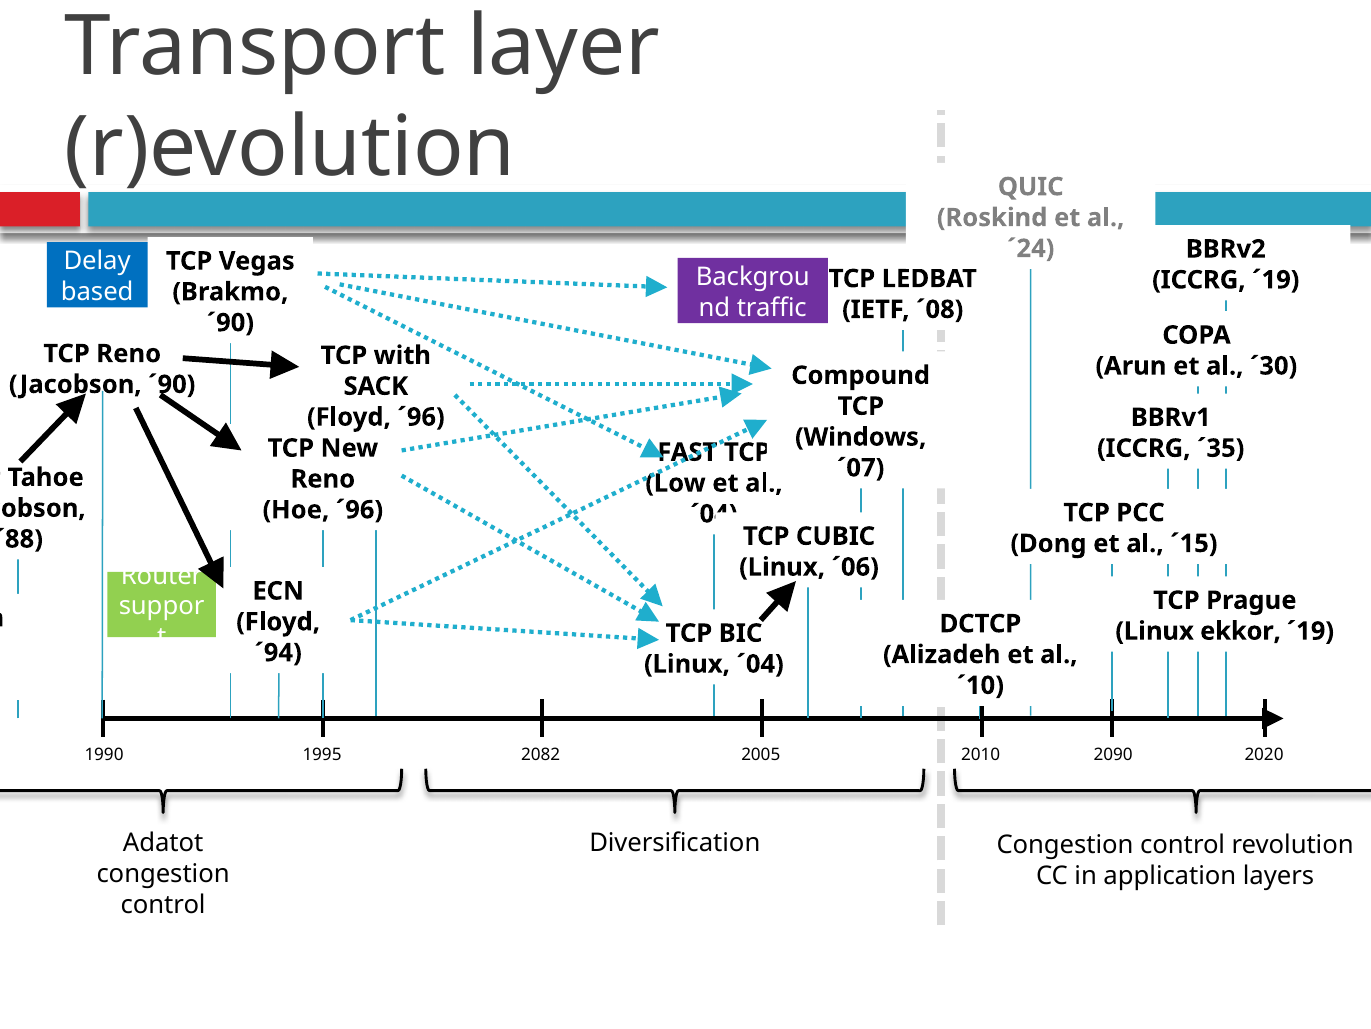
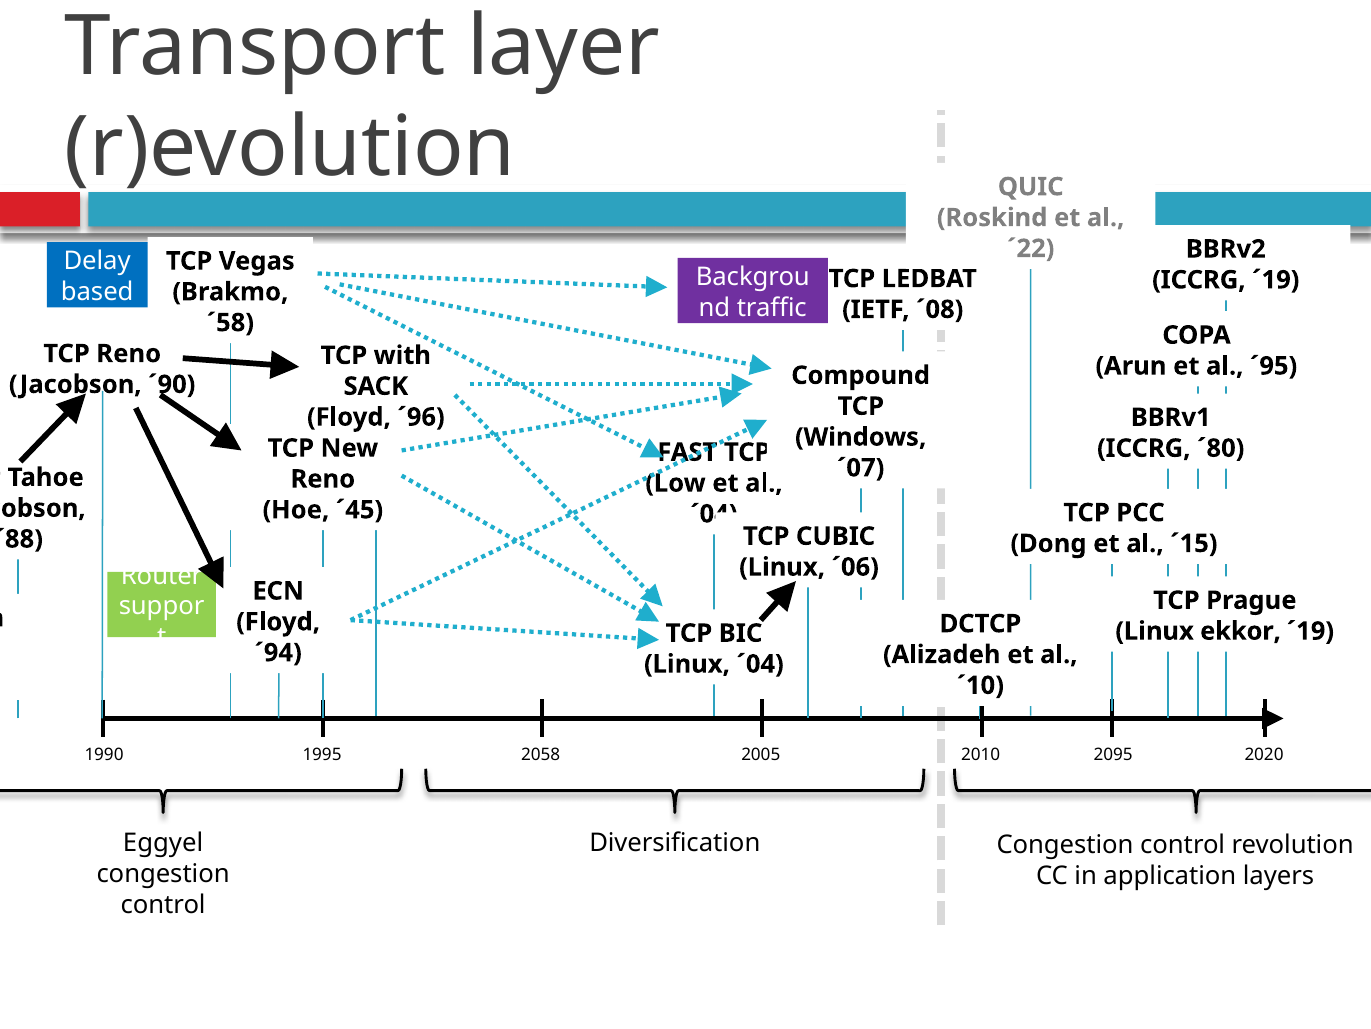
´24: ´24 -> ´22 (1031, 248)
´90: ´90 -> ´58 (230, 323)
´30: ´30 -> ´95 (1274, 366)
´35: ´35 -> ´80 (1221, 448)
Hoe ´96: ´96 -> ´45 (360, 510)
2082: 2082 -> 2058 (541, 755)
2090: 2090 -> 2095 (1113, 755)
Adatot: Adatot -> Eggyel (163, 843)
